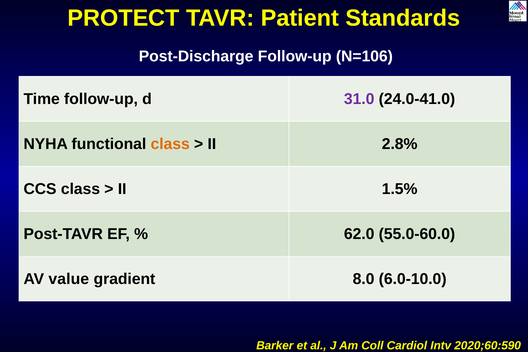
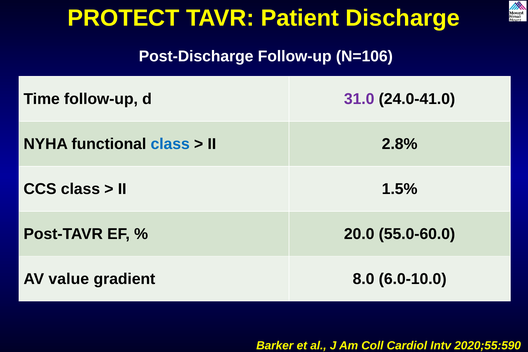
Standards: Standards -> Discharge (403, 18)
class colour: orange -> blue (170, 144)
62.0: 62.0 -> 20.0 (359, 234)
2020;60:590: 2020;60:590 -> 2020;55:590 (488, 346)
